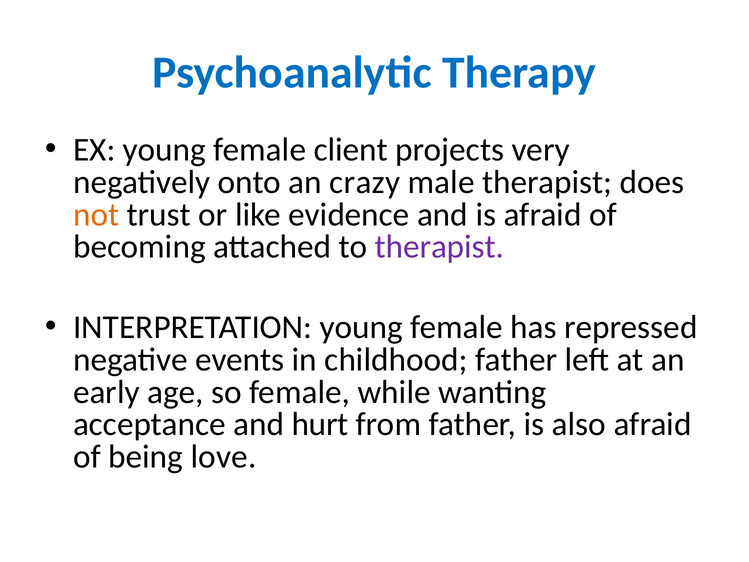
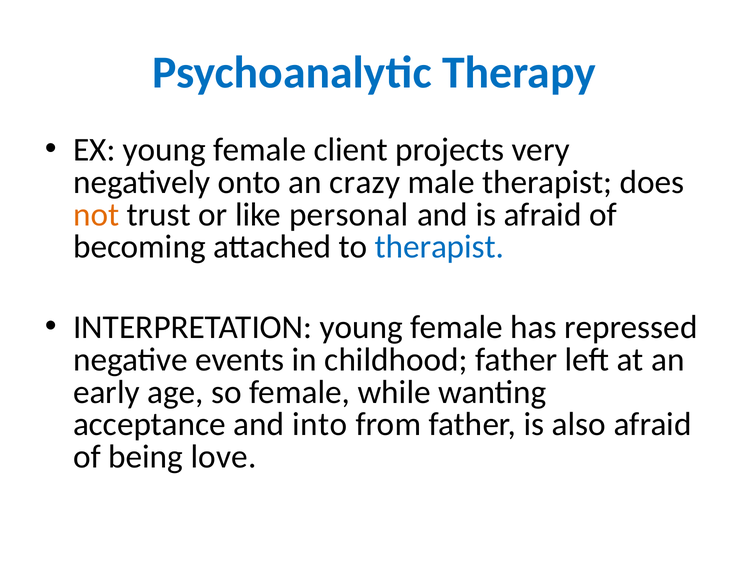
evidence: evidence -> personal (349, 214)
therapist colour: purple -> blue (440, 247)
hurt: hurt -> into (320, 424)
